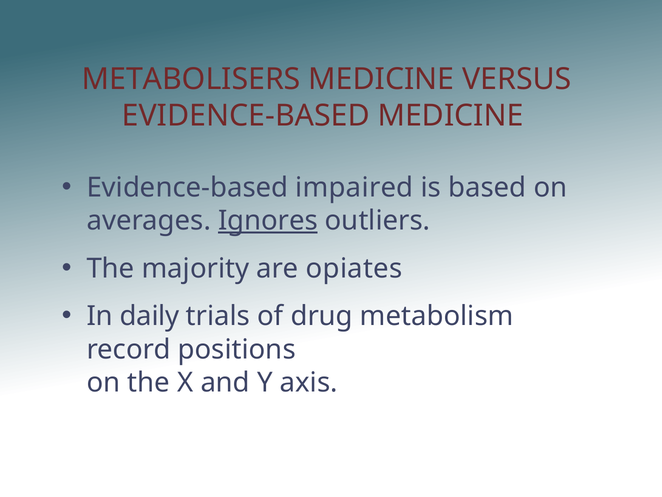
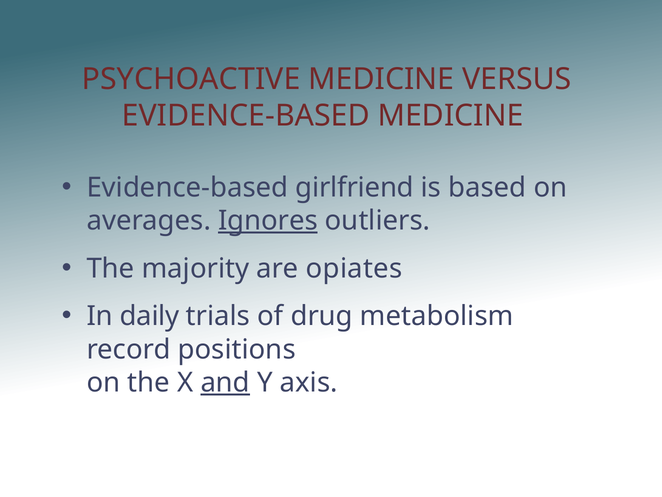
METABOLISERS: METABOLISERS -> PSYCHOACTIVE (191, 79)
impaired: impaired -> girlfriend (355, 187)
and underline: none -> present (225, 382)
